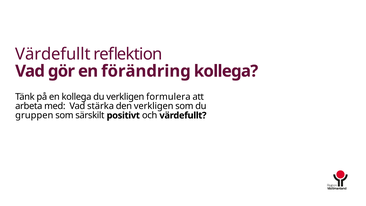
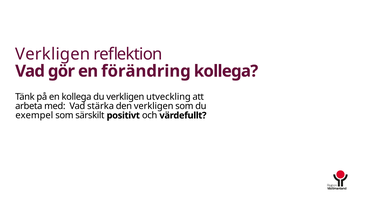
Värdefullt: Värdefullt -> Verkligen (53, 54)
formulera: formulera -> utveckling (168, 97)
gruppen: gruppen -> exempel (34, 115)
